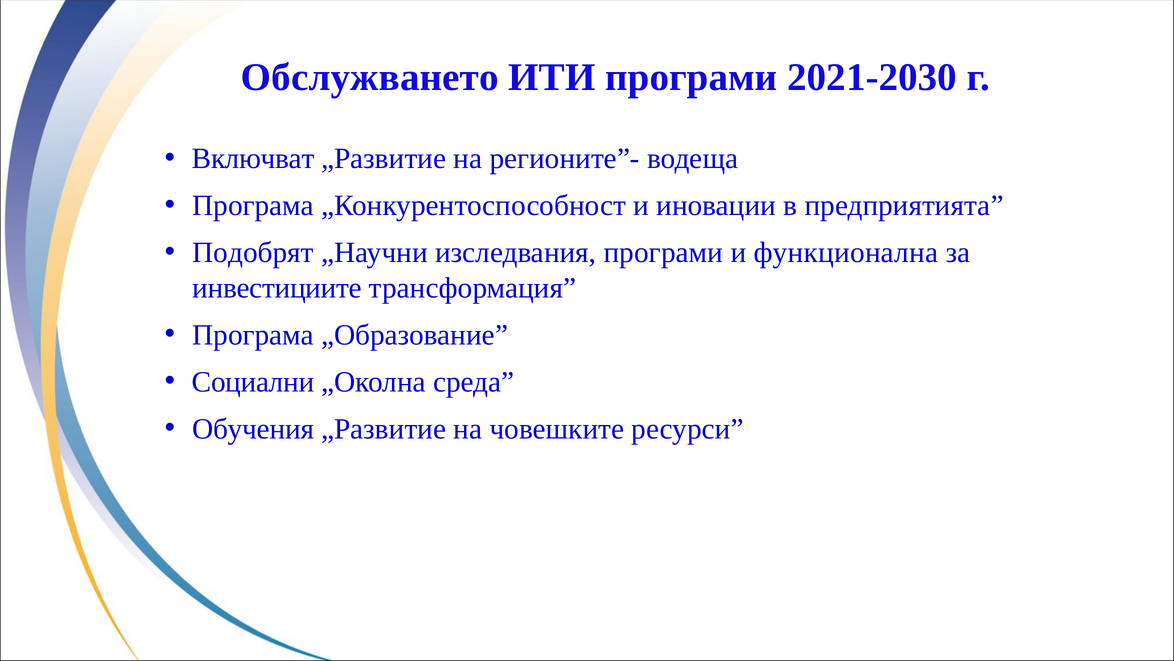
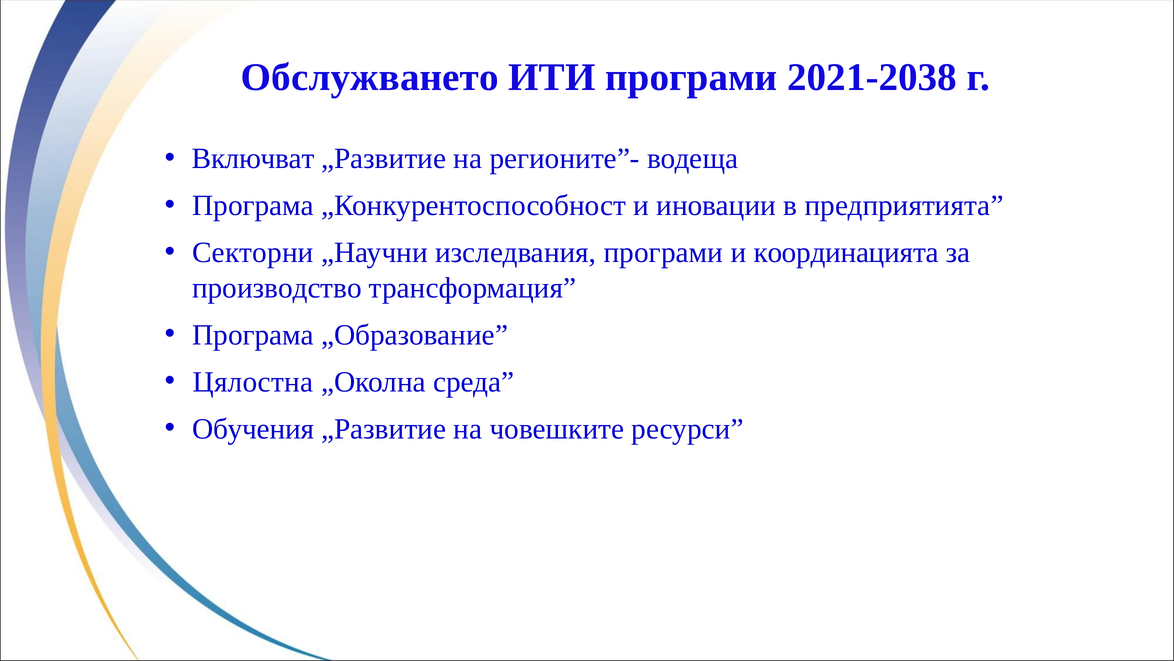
2021-2030: 2021-2030 -> 2021-2038 (872, 77)
Подобрят: Подобрят -> Секторни (253, 252)
функционална: функционална -> координацията (846, 252)
инвестициите: инвестициите -> производство (277, 288)
Социални: Социални -> Цялостна (253, 381)
